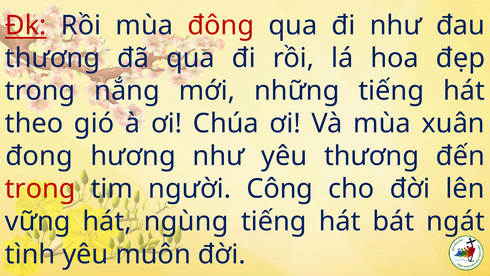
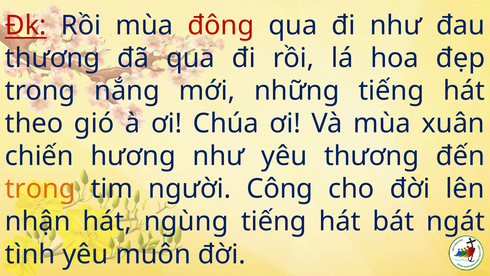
đong: đong -> chiến (39, 156)
trong colour: red -> orange (40, 189)
vững: vững -> nhận (38, 221)
